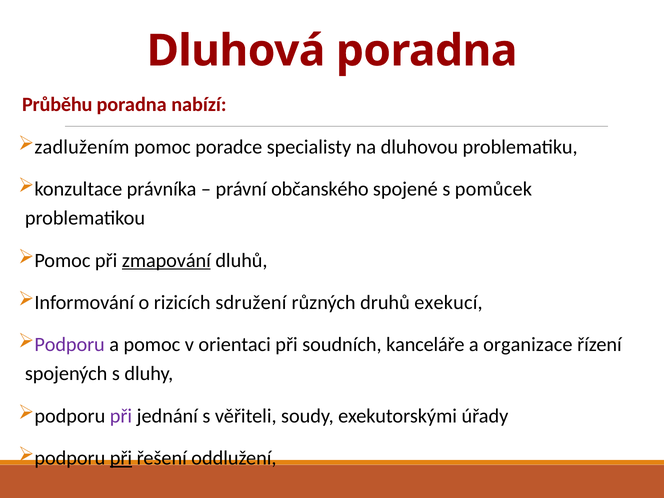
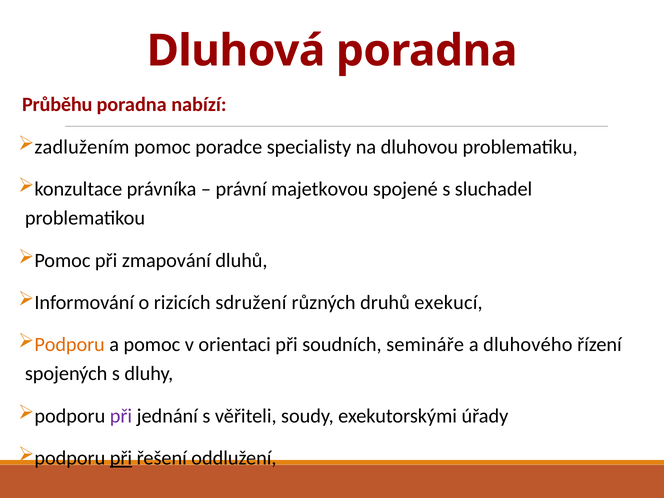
občanského: občanského -> majetkovou (320, 189)
pomůcek: pomůcek -> sluchadel (494, 189)
zmapování underline: present -> none (166, 260)
Podporu colour: purple -> orange (70, 345)
kanceláře: kanceláře -> semináře (425, 345)
organizace: organizace -> dluhového (528, 345)
